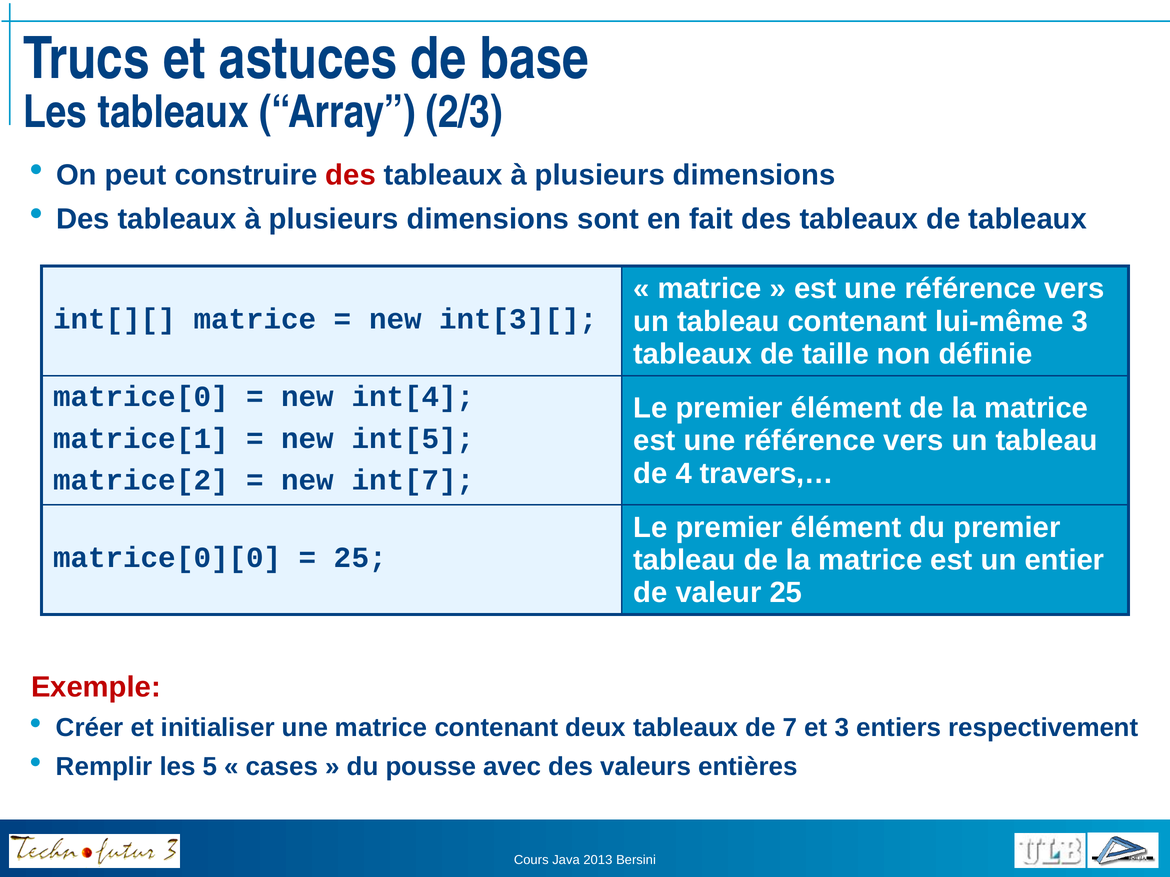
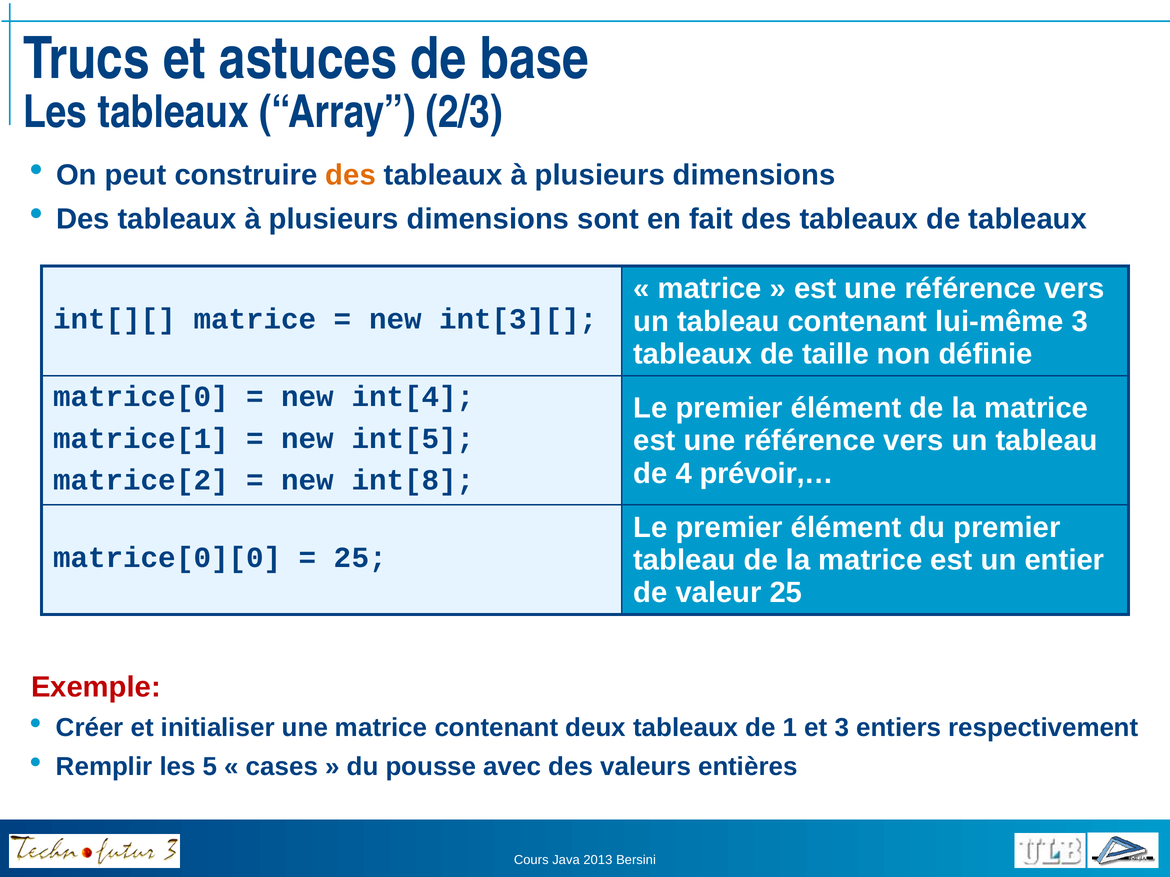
des colour: red -> orange (351, 175)
travers,…: travers,… -> prévoir,… (767, 474)
int[7: int[7 -> int[8 (413, 481)
7: 7 -> 1 (790, 728)
